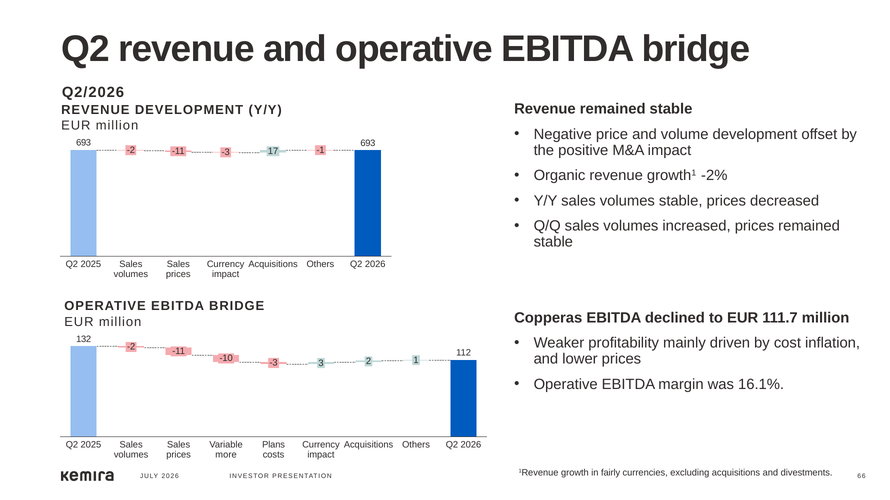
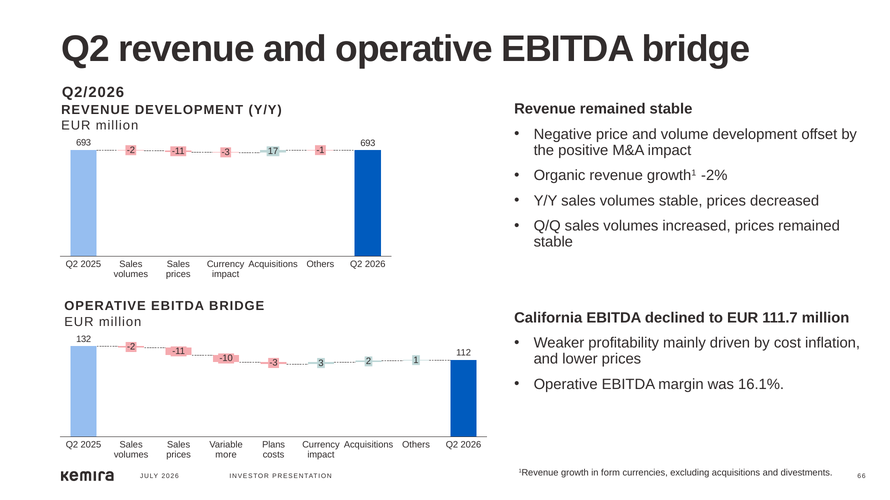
Copperas: Copperas -> California (548, 318)
fairly: fairly -> form (611, 473)
